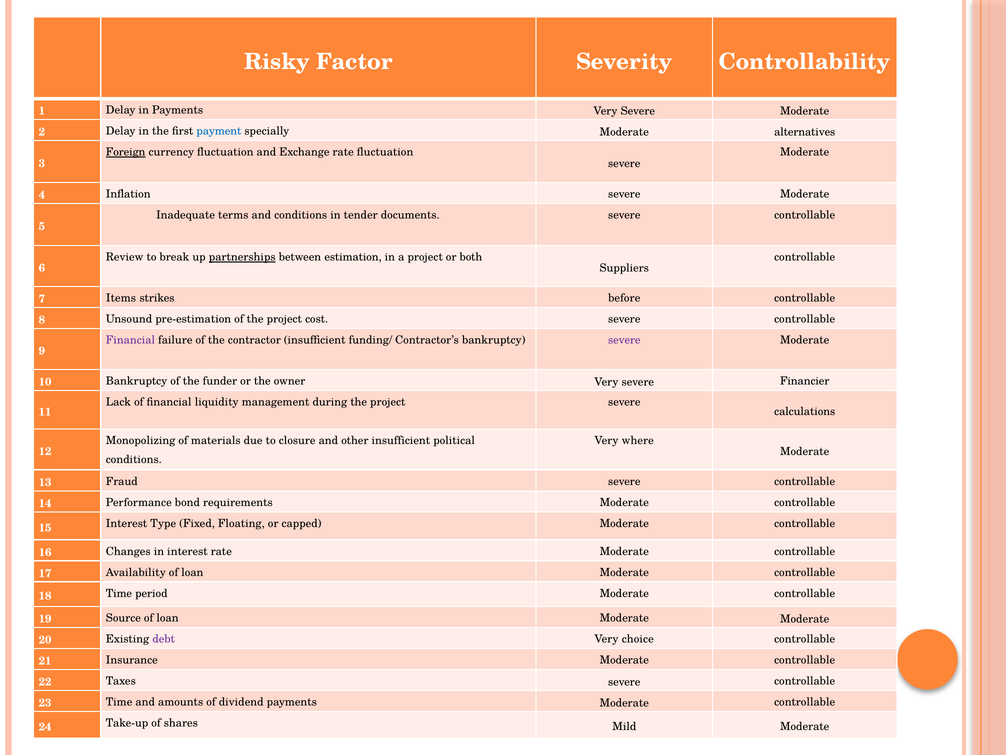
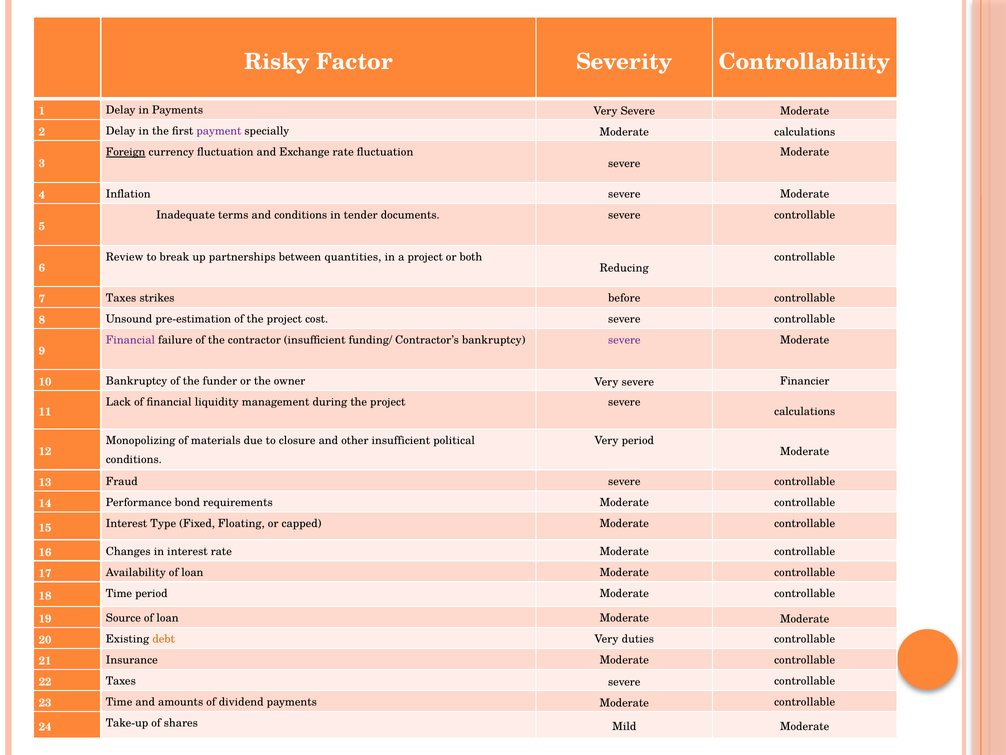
payment colour: blue -> purple (219, 131)
Moderate alternatives: alternatives -> calculations (805, 132)
partnerships underline: present -> none (242, 257)
estimation: estimation -> quantities (353, 257)
Suppliers: Suppliers -> Reducing (624, 268)
7 Items: Items -> Taxes (121, 298)
Very where: where -> period (638, 440)
debt colour: purple -> orange (164, 639)
choice: choice -> duties (638, 639)
